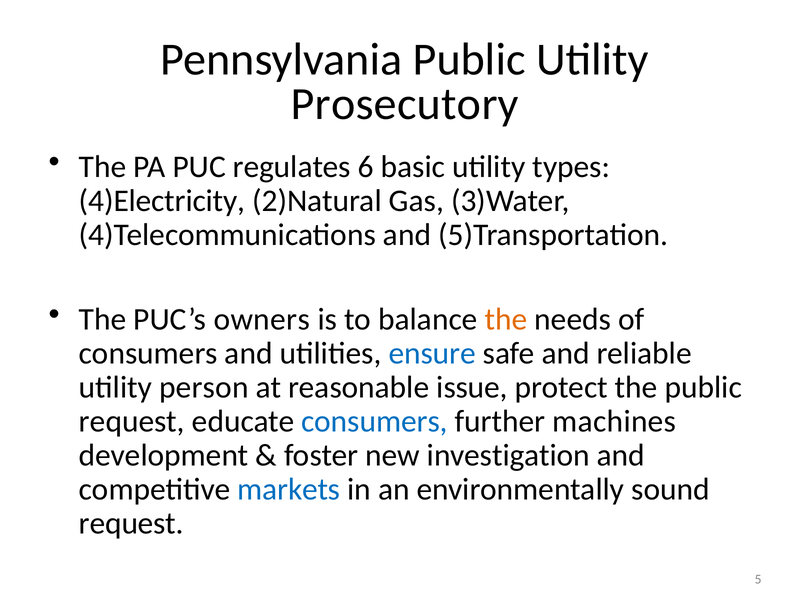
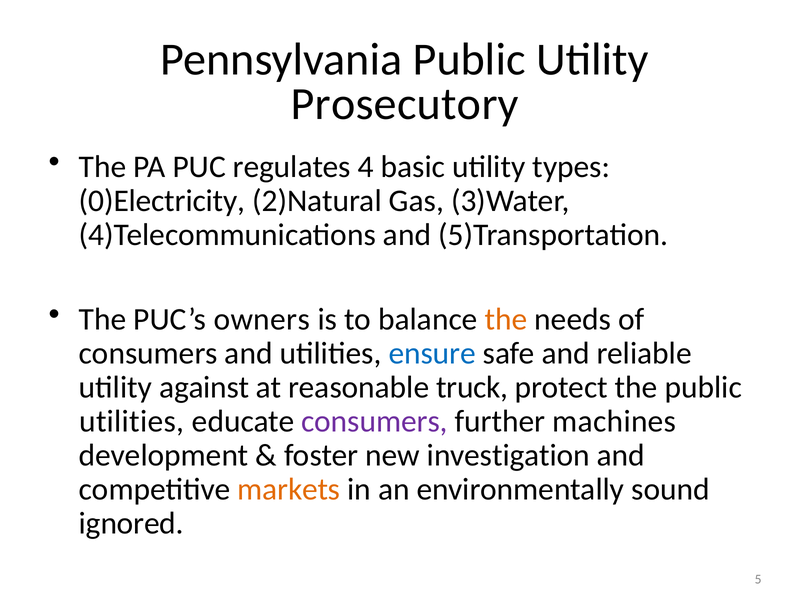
6: 6 -> 4 (366, 167)
4)Electricity: 4)Electricity -> 0)Electricity (162, 201)
person: person -> against (204, 388)
issue: issue -> truck (472, 388)
request: request -> utilities (132, 422)
consumers colour: blue -> purple (374, 422)
markets colour: blue -> orange (289, 490)
request: request -> ignored (131, 524)
